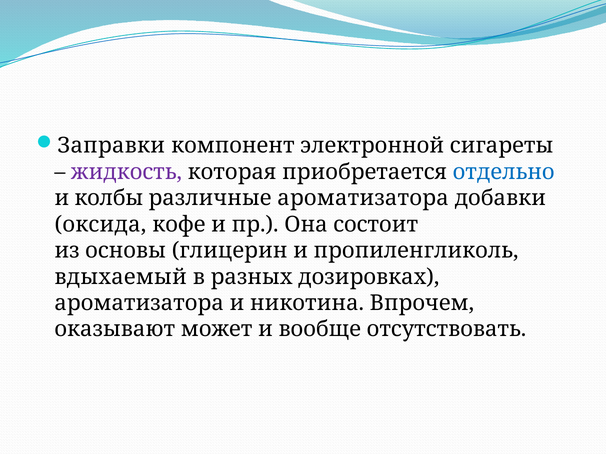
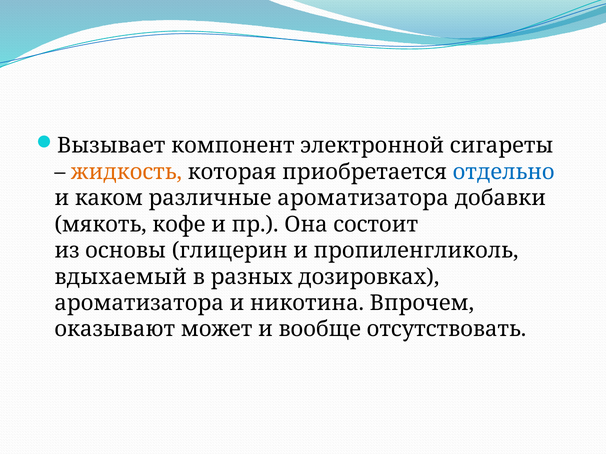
Заправки: Заправки -> Вызывает (111, 146)
жидкость colour: purple -> orange (127, 172)
колбы: колбы -> каком (109, 198)
оксида: оксида -> мякоть (101, 225)
